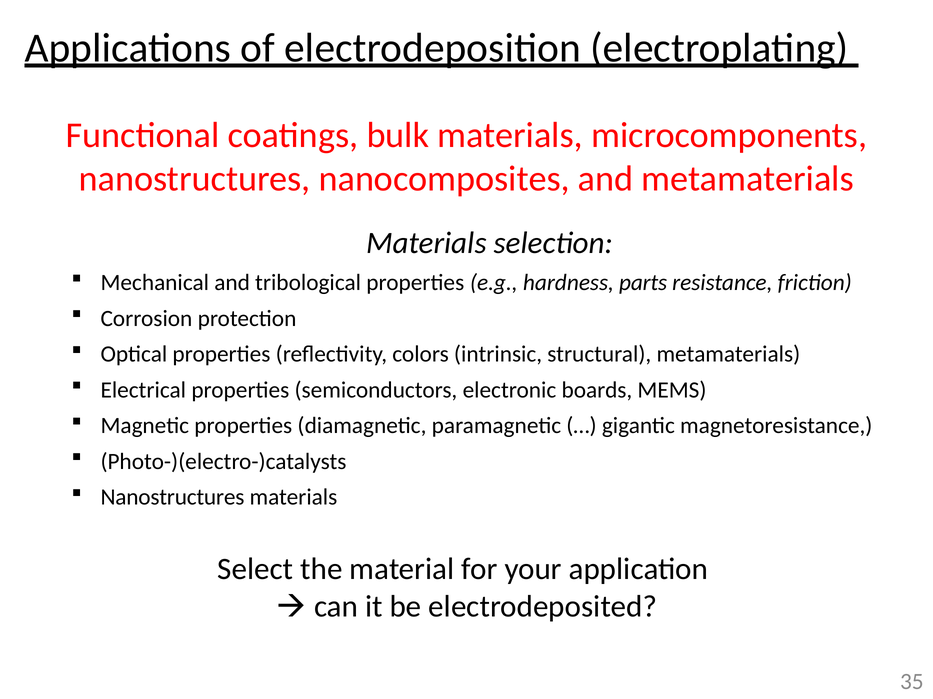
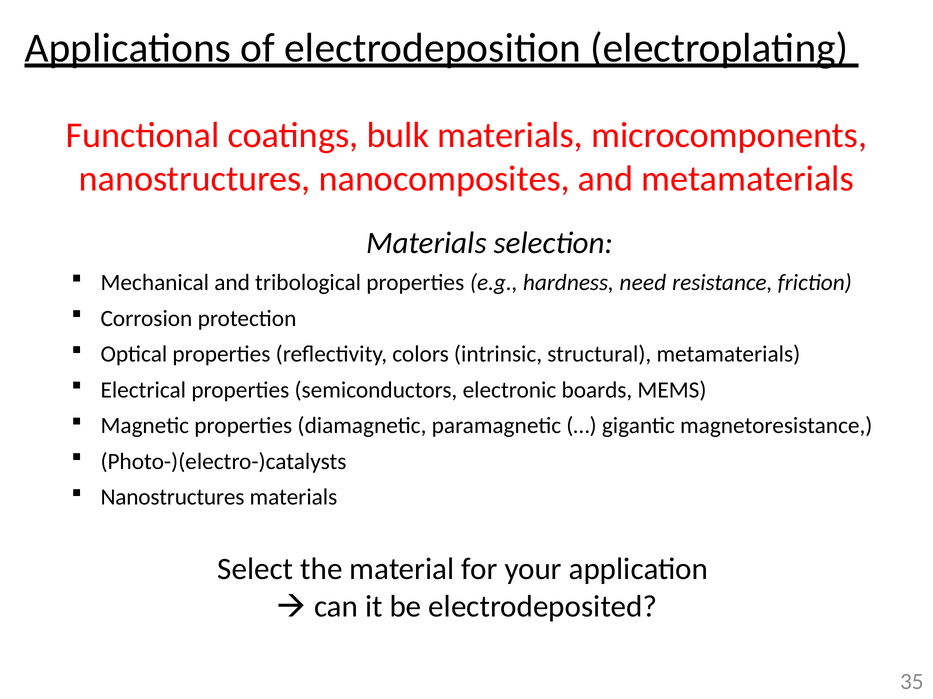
parts: parts -> need (643, 283)
